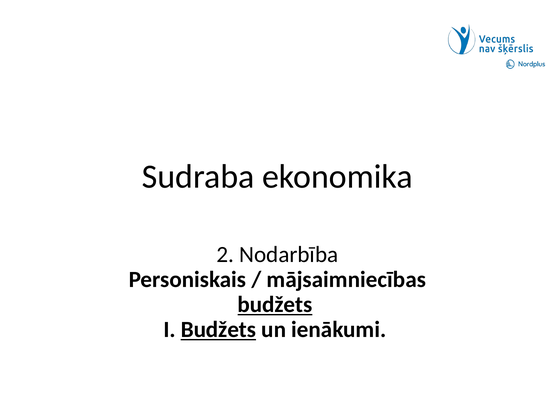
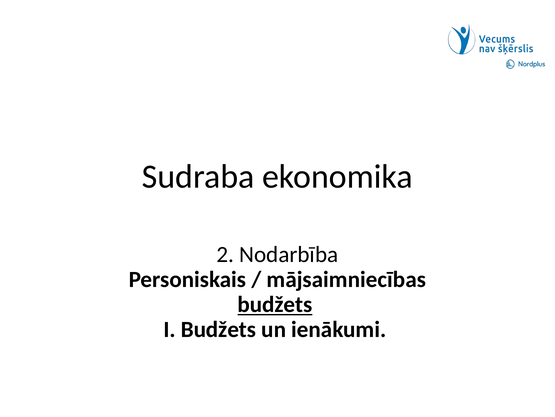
Budžets underline: present -> none (218, 329)
